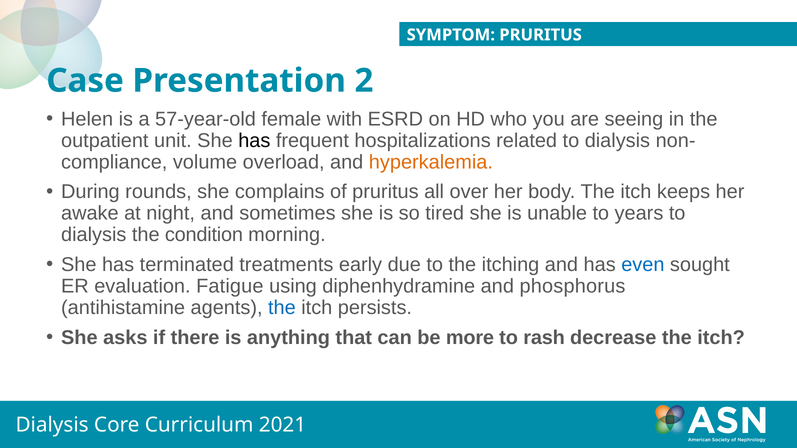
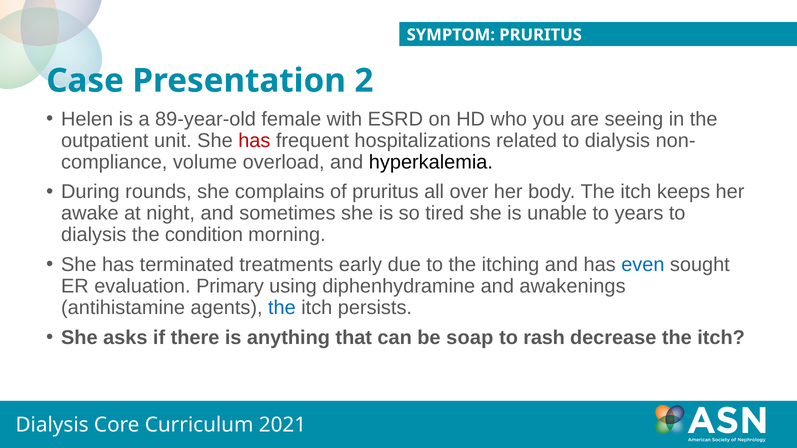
57-year-old: 57-year-old -> 89-year-old (206, 119)
has colour: black -> red (254, 141)
hyperkalemia colour: orange -> black (431, 162)
Fatigue: Fatigue -> Primary (230, 286)
phosphorus: phosphorus -> awakenings (573, 286)
more: more -> soap (470, 338)
